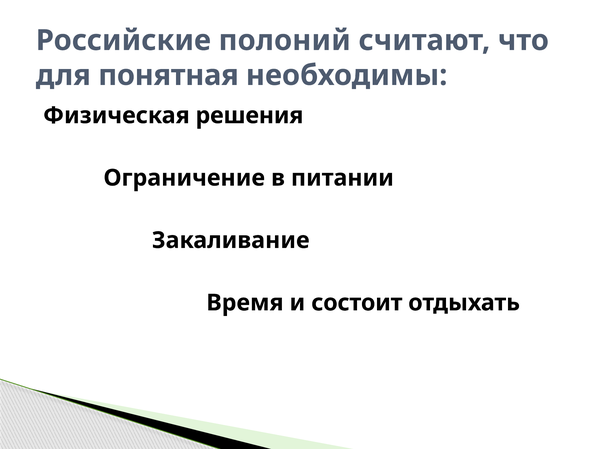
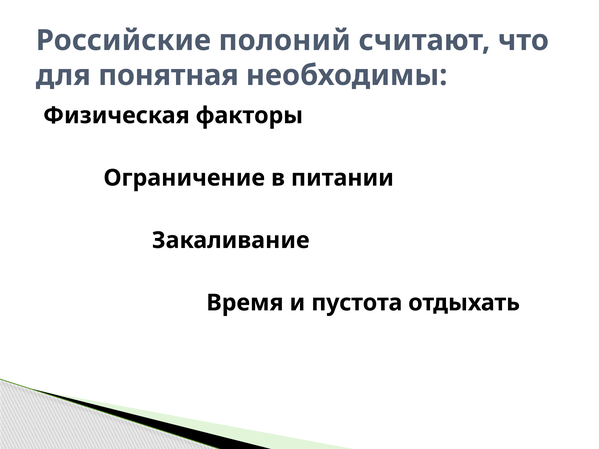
решения: решения -> факторы (249, 116)
состоит: состоит -> пустота (357, 303)
